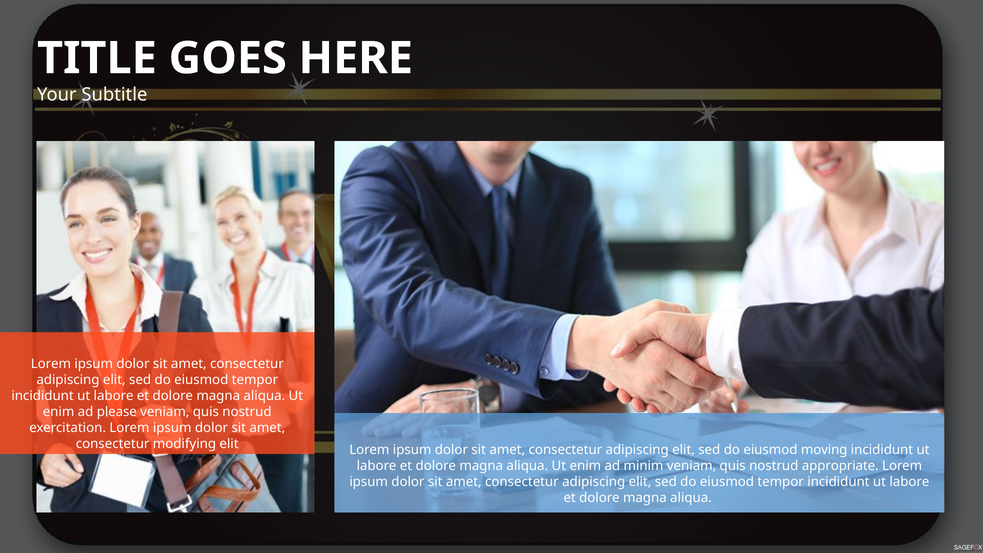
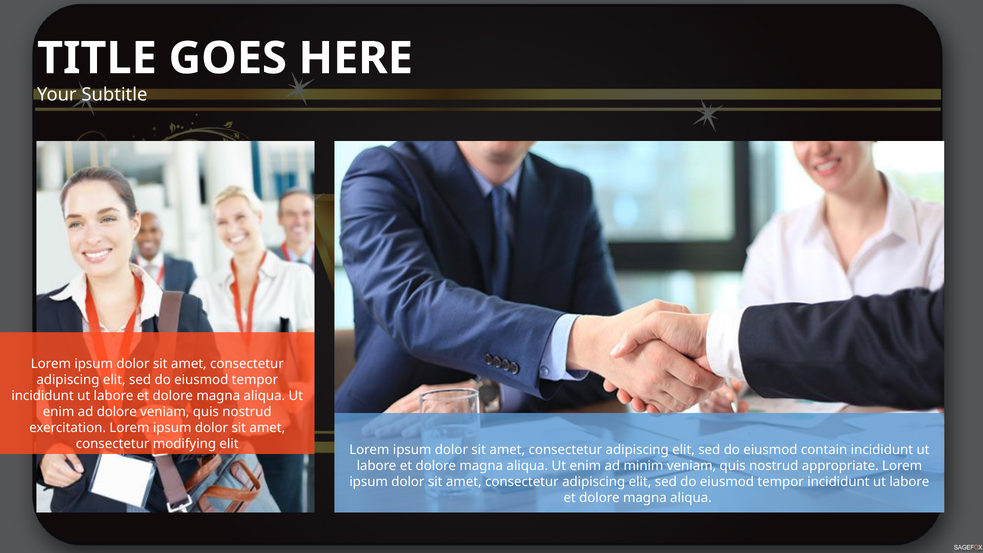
ad please: please -> dolore (117, 412)
moving: moving -> contain (824, 450)
